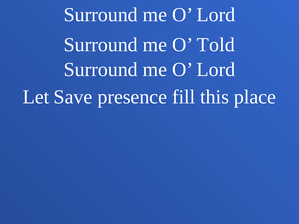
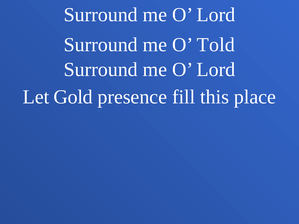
Save: Save -> Gold (73, 97)
